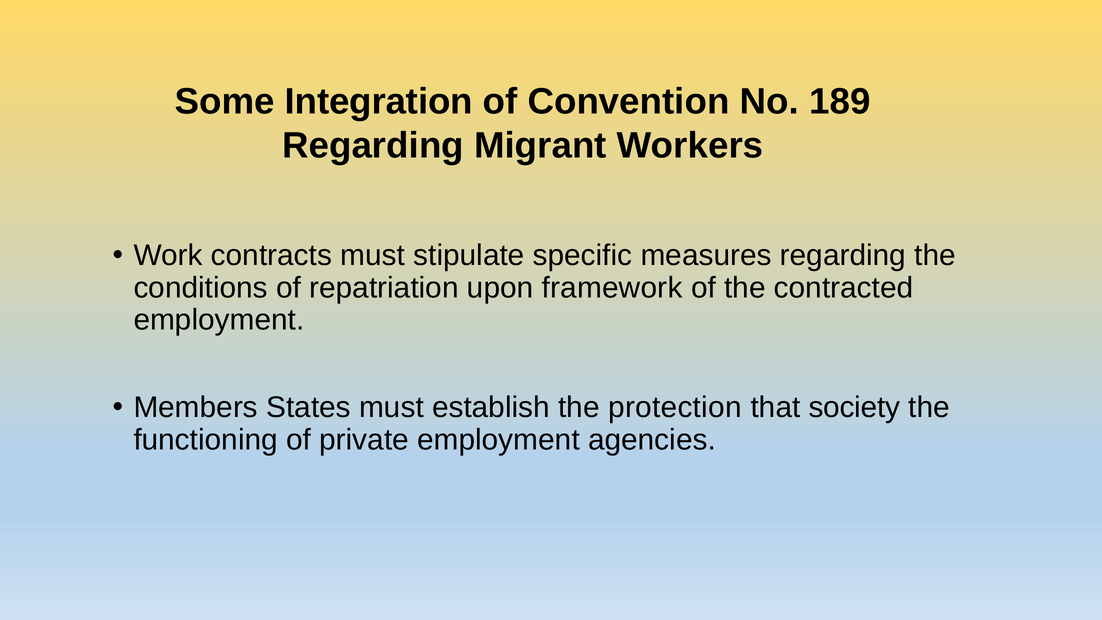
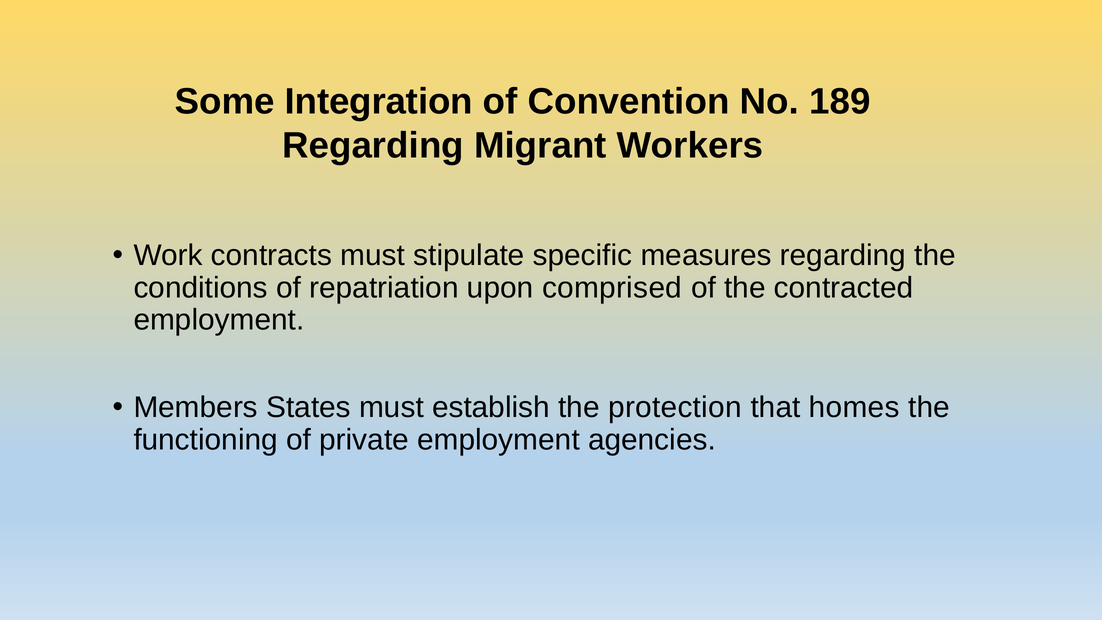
framework: framework -> comprised (612, 288)
society: society -> homes (854, 408)
